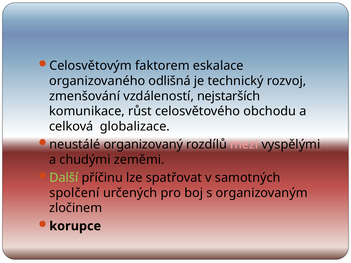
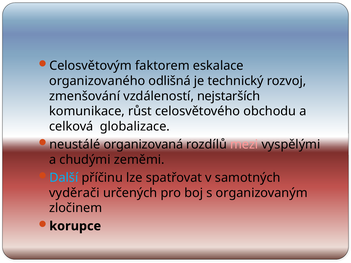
organizovaný: organizovaný -> organizovaná (143, 145)
Další colour: light green -> light blue (64, 178)
spolčení: spolčení -> vyděrači (74, 193)
